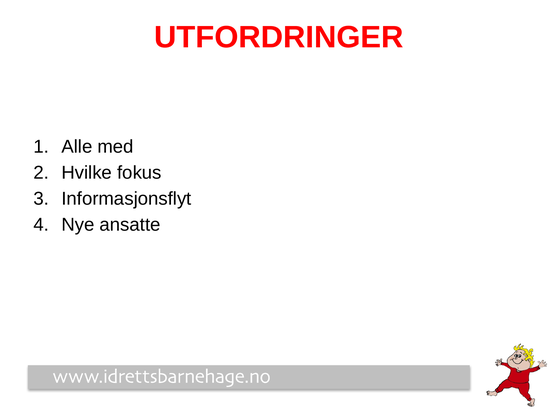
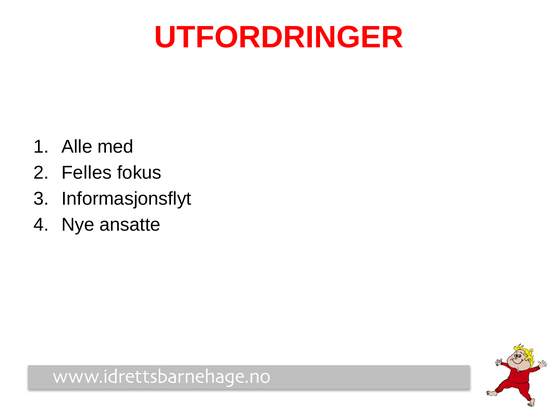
Hvilke: Hvilke -> Felles (87, 173)
